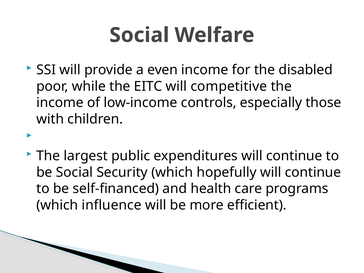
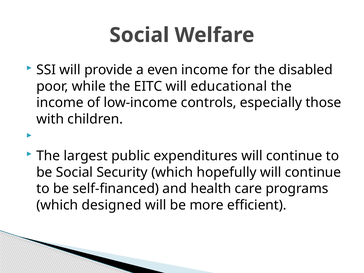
competitive: competitive -> educational (229, 86)
influence: influence -> designed (112, 205)
